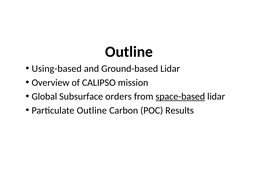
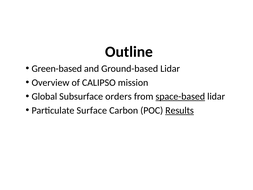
Using-based: Using-based -> Green-based (57, 69)
Particulate Outline: Outline -> Surface (92, 110)
Results underline: none -> present (180, 110)
